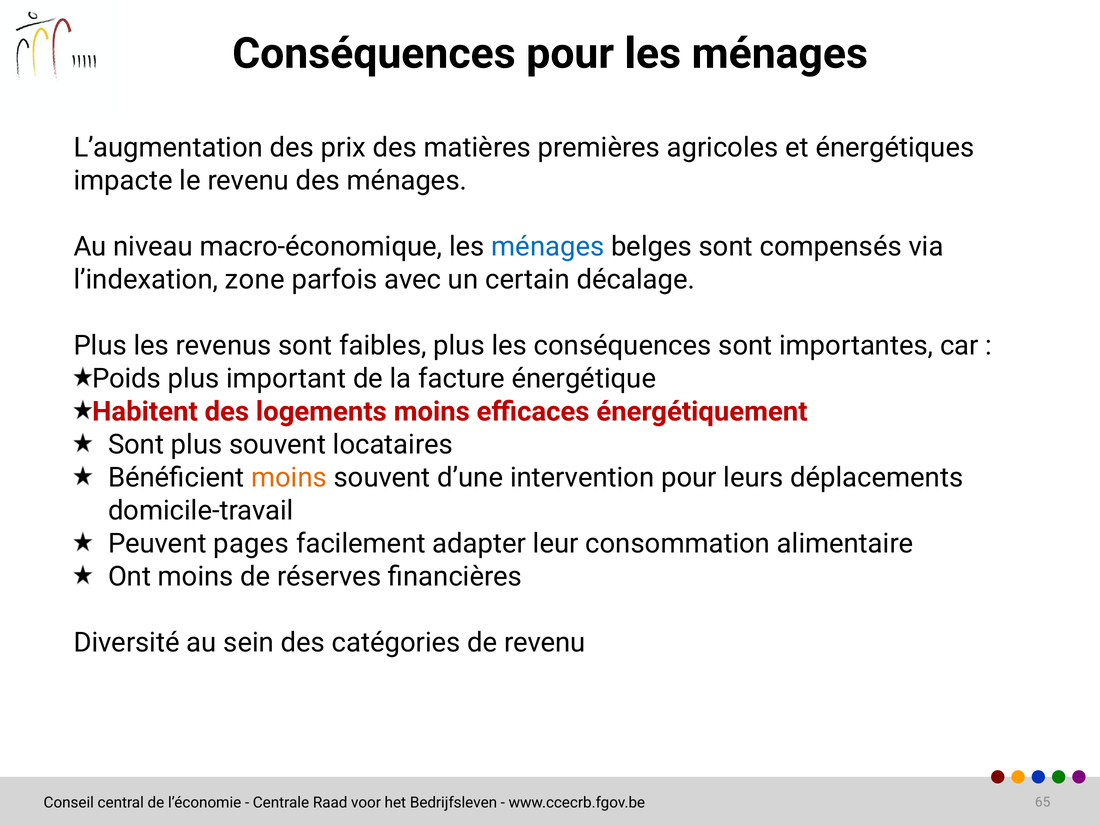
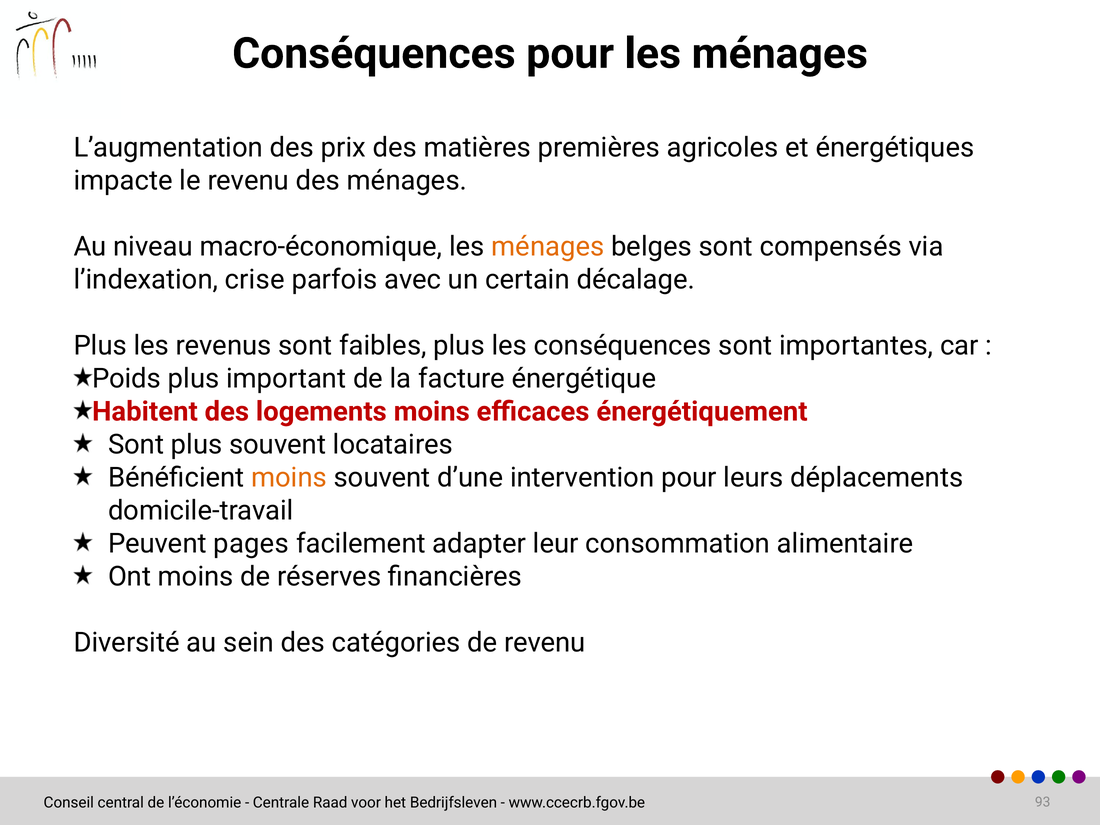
ménages colour: blue -> orange (548, 247)
zone: zone -> crise (255, 280)
65: 65 -> 93 (1043, 802)
